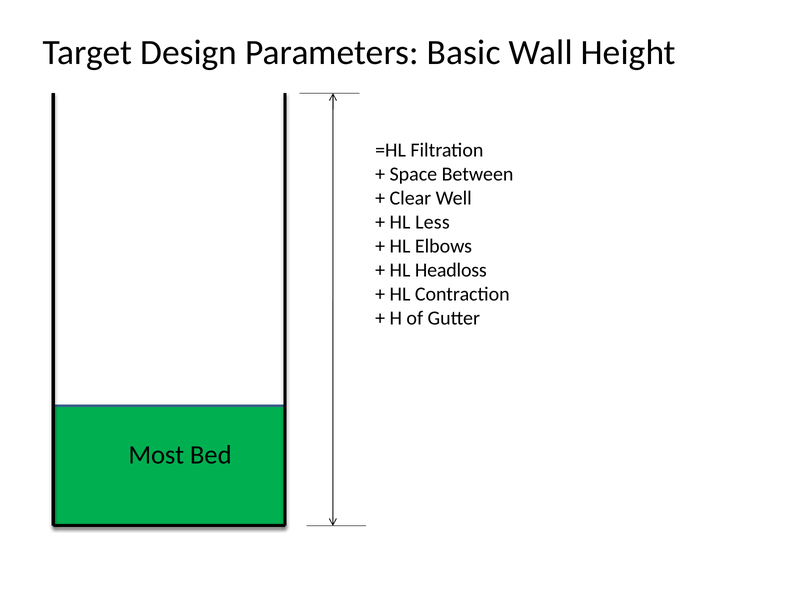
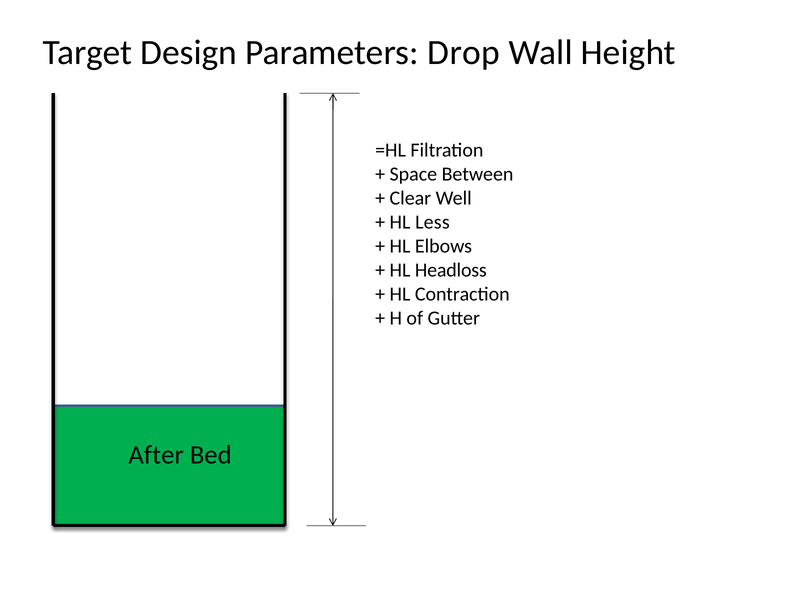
Basic: Basic -> Drop (464, 52)
Most: Most -> After (156, 455)
